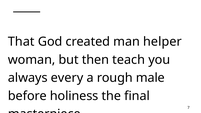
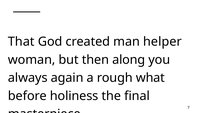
teach: teach -> along (129, 60)
every: every -> again (67, 78)
male: male -> what (150, 78)
